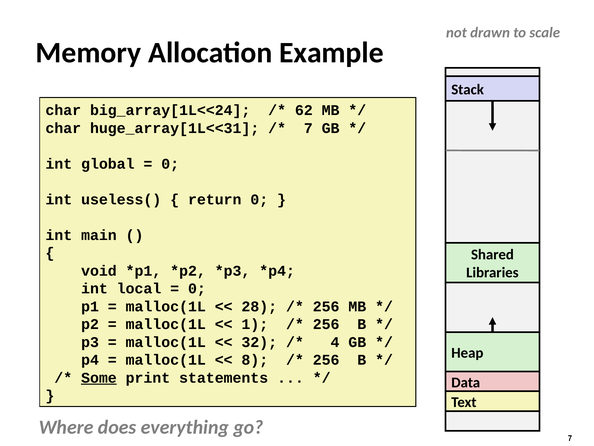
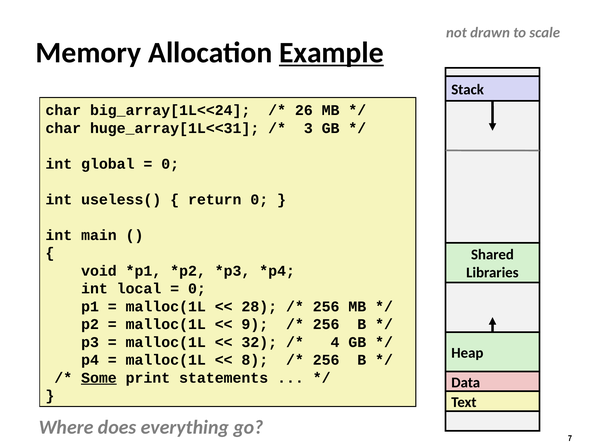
Example underline: none -> present (331, 53)
62: 62 -> 26 (304, 110)
7: 7 -> 3 (308, 128)
1: 1 -> 9 (255, 324)
